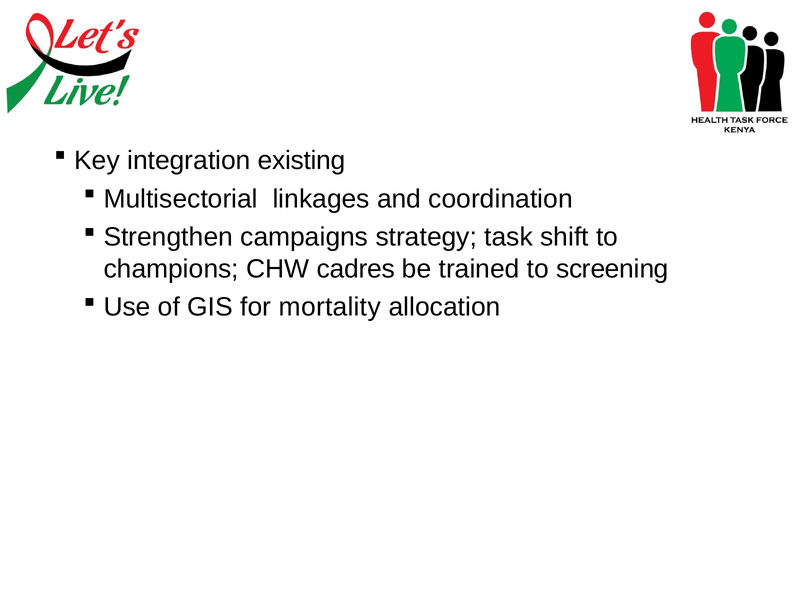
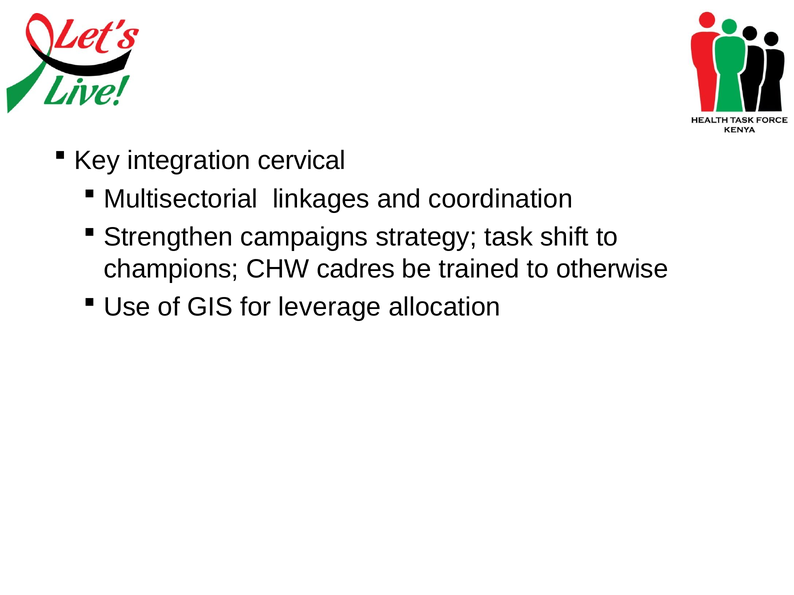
existing: existing -> cervical (302, 161)
screening: screening -> otherwise (612, 269)
mortality: mortality -> leverage (330, 307)
